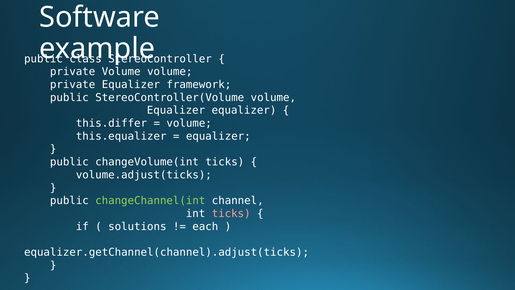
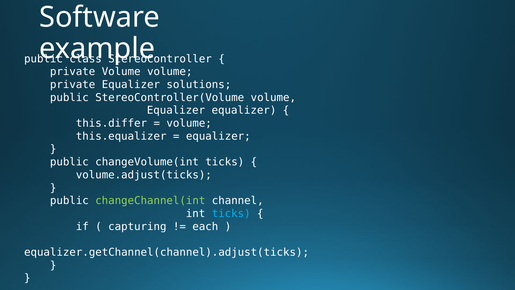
framework: framework -> solutions (199, 85)
ticks colour: pink -> light blue (231, 213)
solutions: solutions -> capturing (137, 226)
